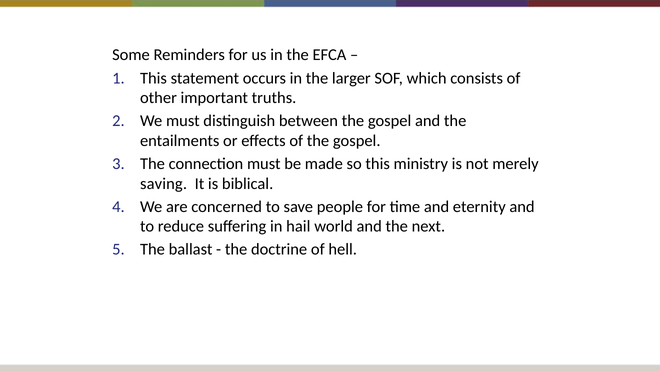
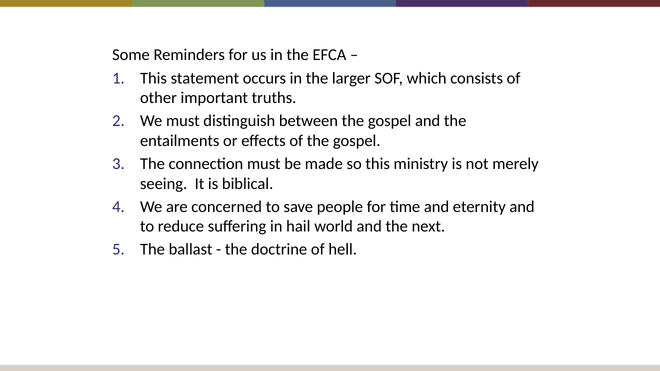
saving: saving -> seeing (164, 184)
